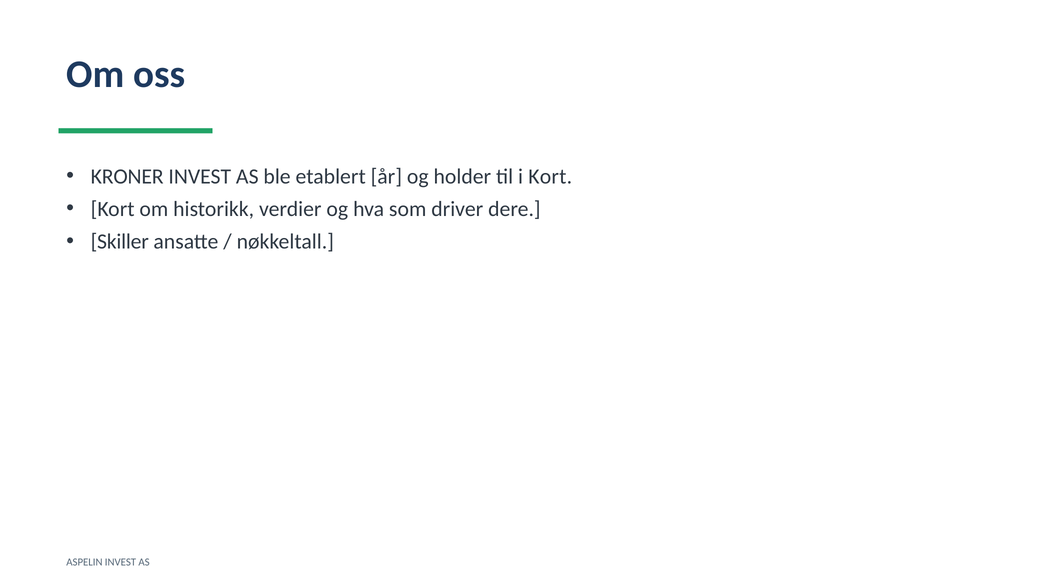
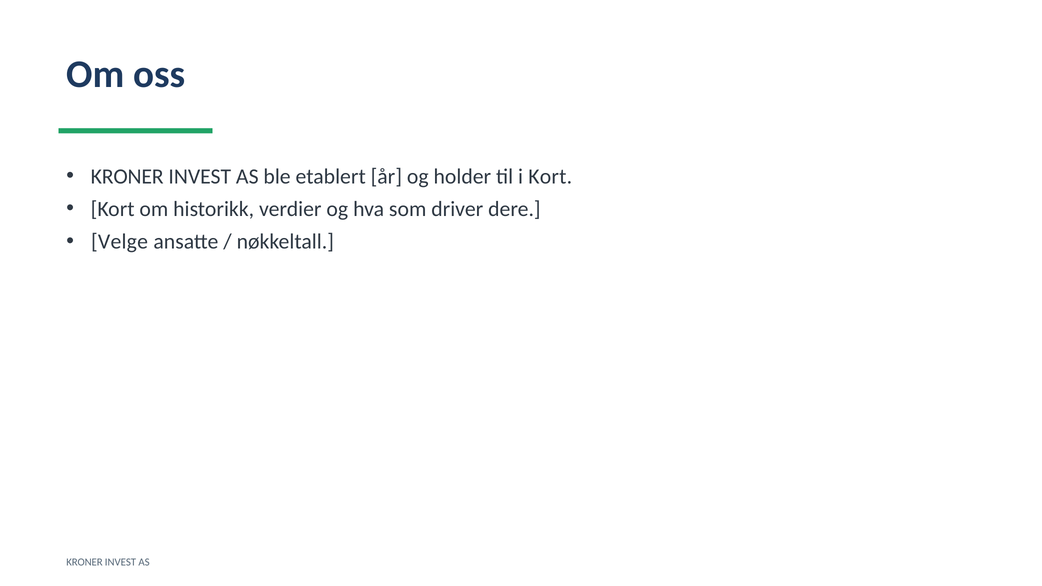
Skiller: Skiller -> Velge (120, 242)
ASPELIN: ASPELIN -> KRONER (84, 562)
